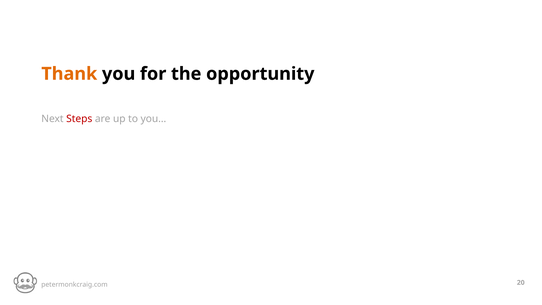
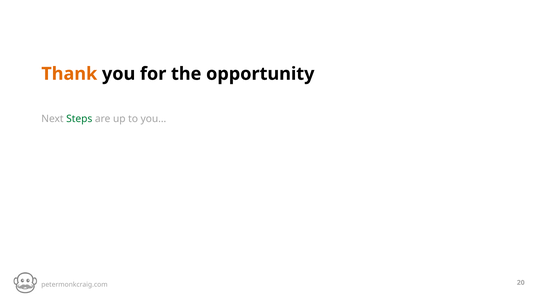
Steps colour: red -> green (79, 119)
